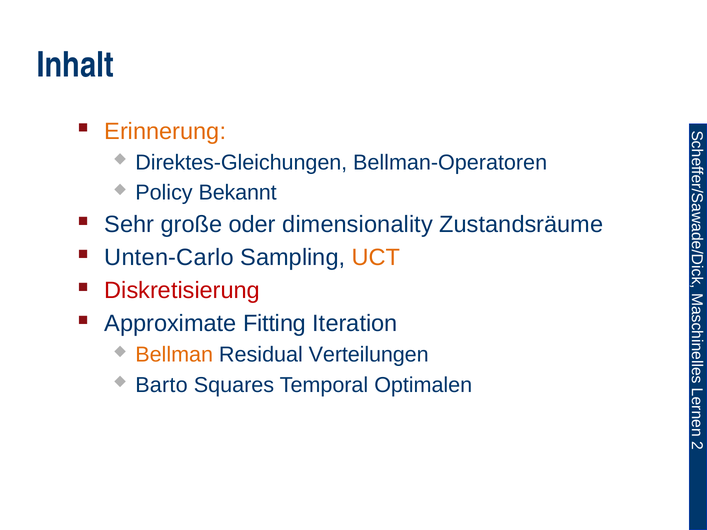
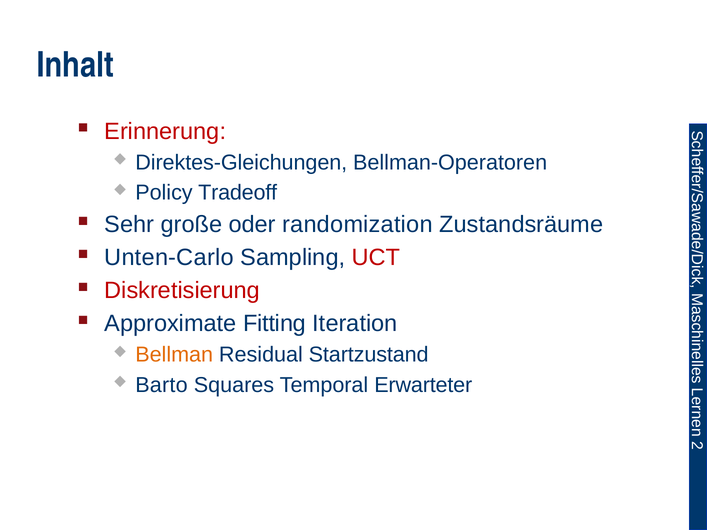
Erinnerung colour: orange -> red (165, 131)
Bekannt: Bekannt -> Tradeoff (238, 193)
dimensionality: dimensionality -> randomization (358, 225)
UCT colour: orange -> red (376, 258)
Verteilungen: Verteilungen -> Startzustand (369, 355)
Optimalen: Optimalen -> Erwarteter (423, 385)
